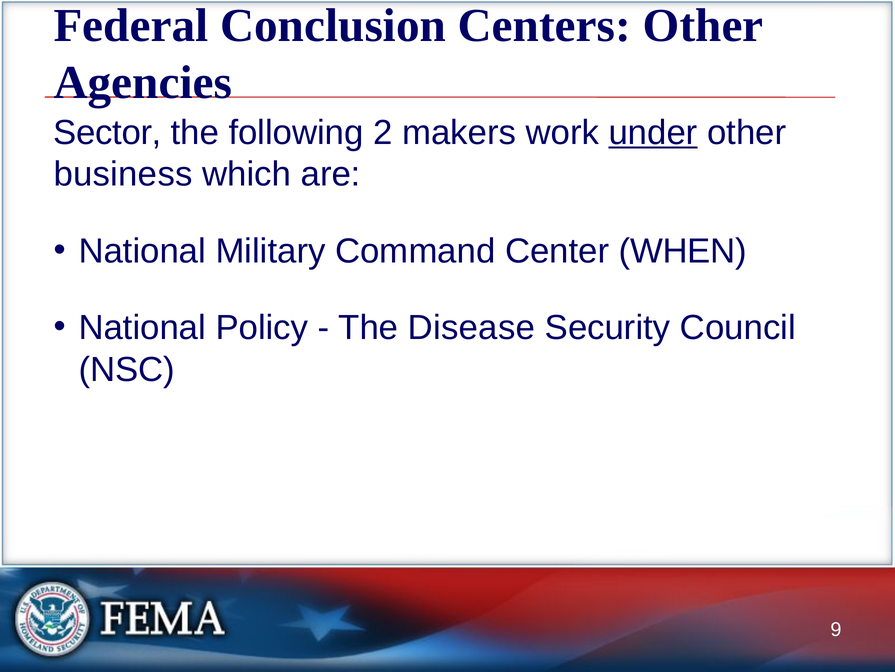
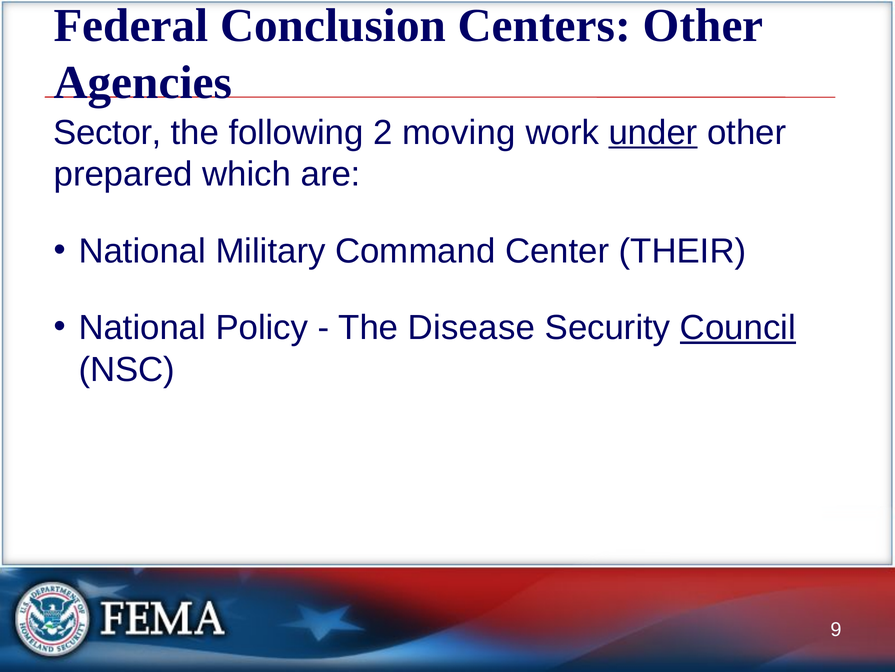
makers: makers -> moving (459, 132)
business: business -> prepared (123, 174)
WHEN: WHEN -> THEIR (683, 251)
Council underline: none -> present (738, 327)
